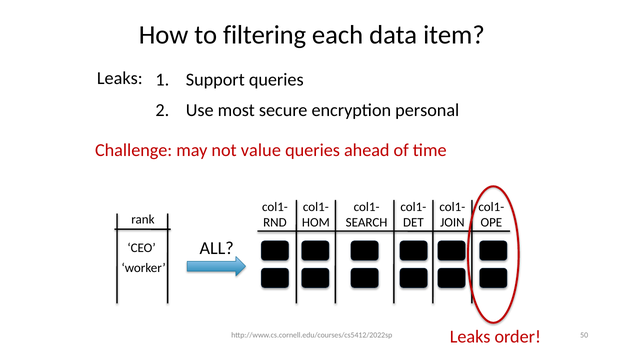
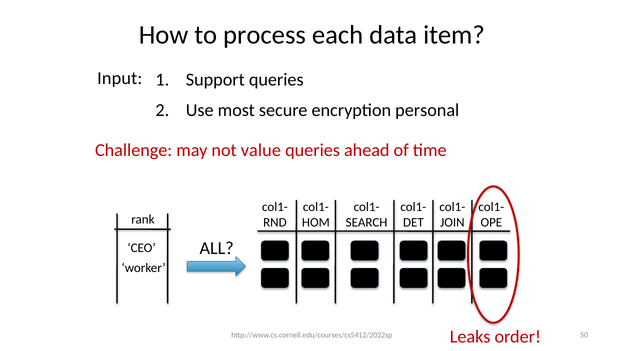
filtering: filtering -> process (264, 35)
Leaks: Leaks -> Input (120, 78)
